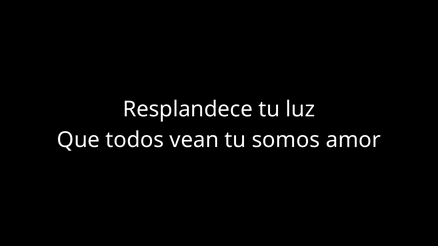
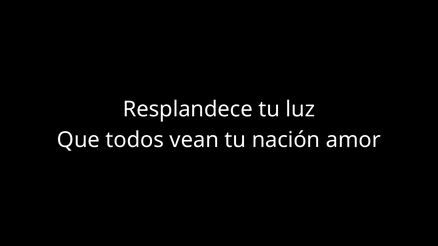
somos: somos -> nación (286, 140)
